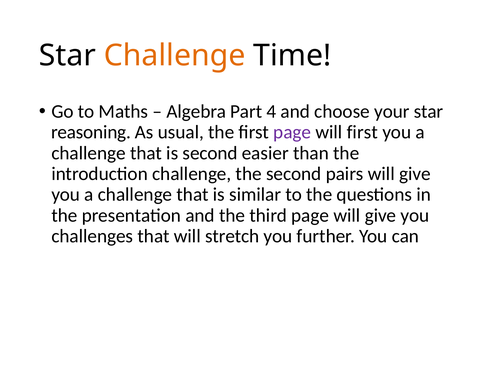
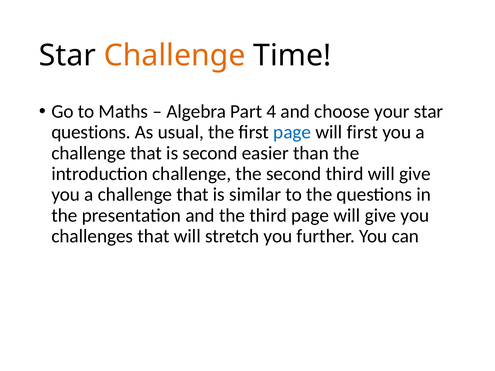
reasoning: reasoning -> questions (91, 132)
page colour: purple -> blue (292, 132)
second pairs: pairs -> third (345, 174)
